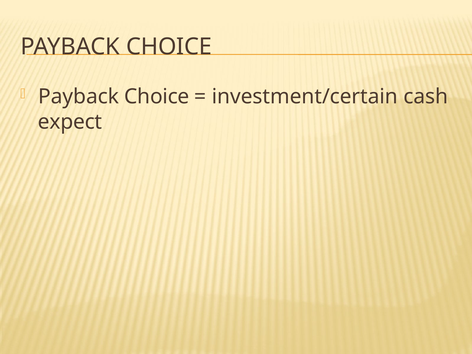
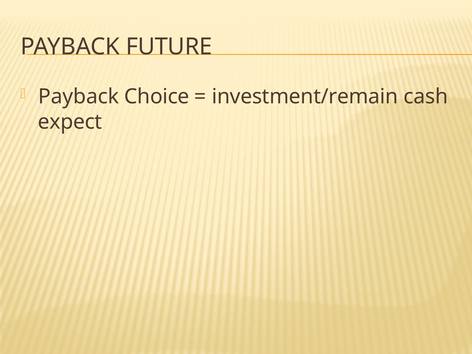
CHOICE: CHOICE -> FUTURE (169, 47)
investment/certain: investment/certain -> investment/remain (305, 97)
